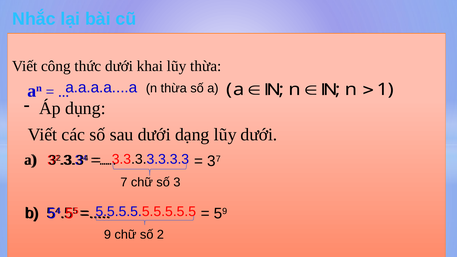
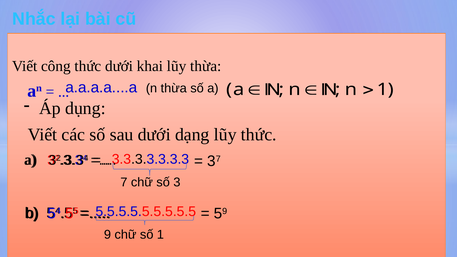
lũy dưới: dưới -> thức (259, 135)
số 2: 2 -> 1 (160, 235)
